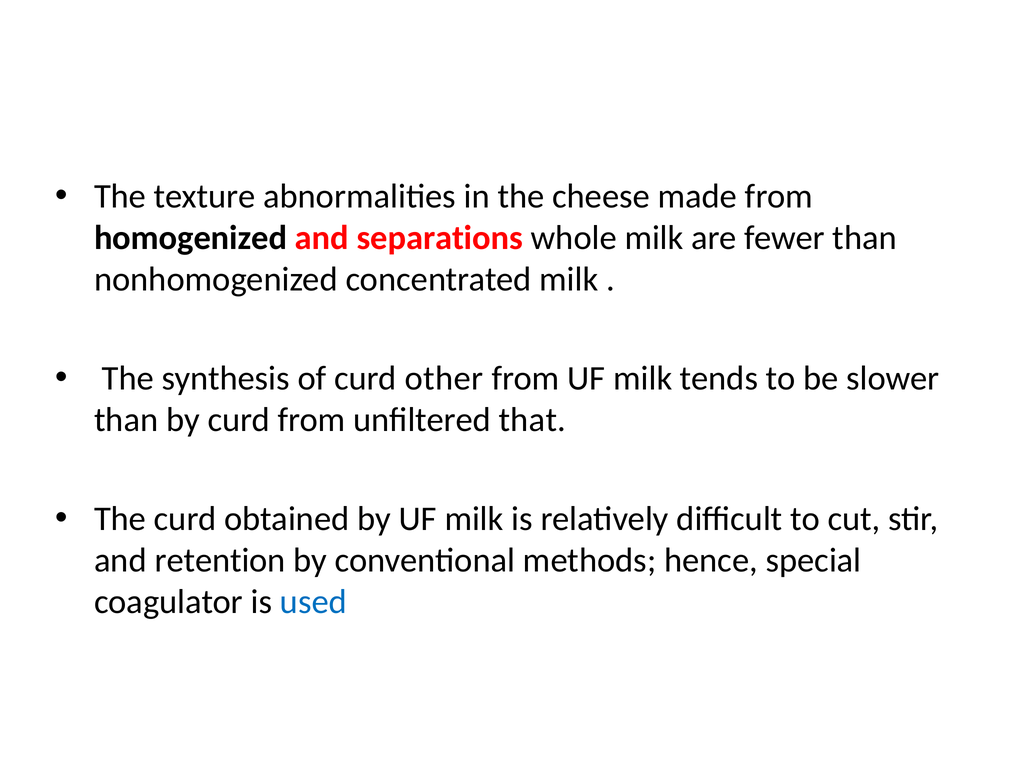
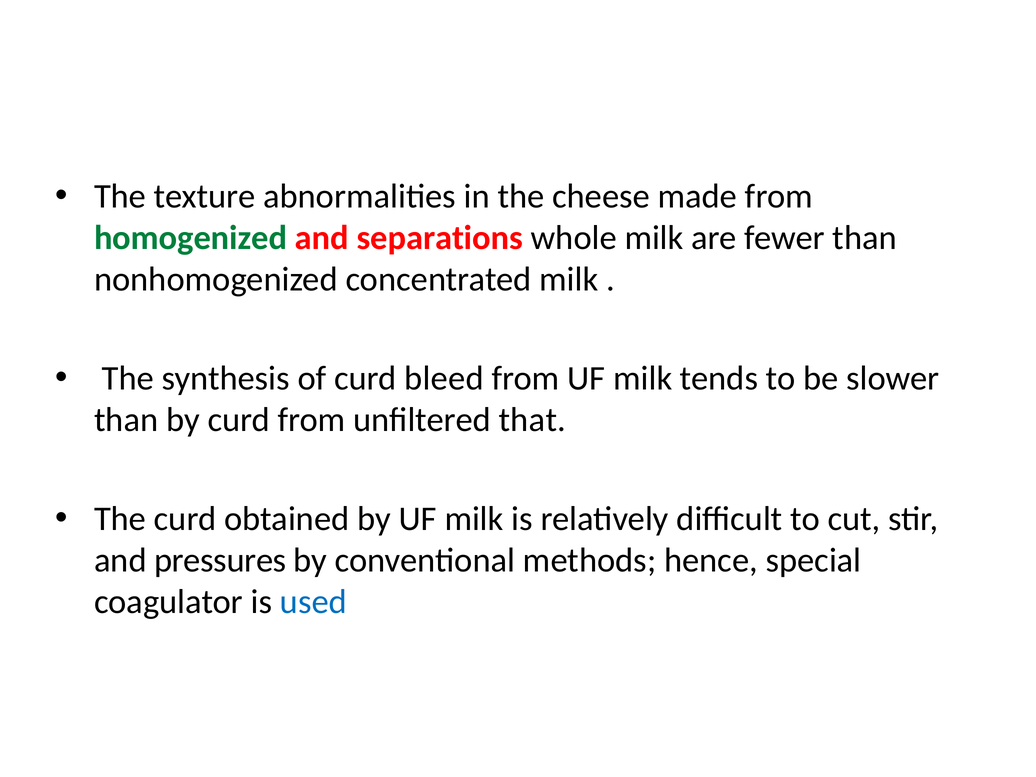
homogenized colour: black -> green (191, 238)
other: other -> bleed (444, 378)
retention: retention -> pressures (220, 560)
